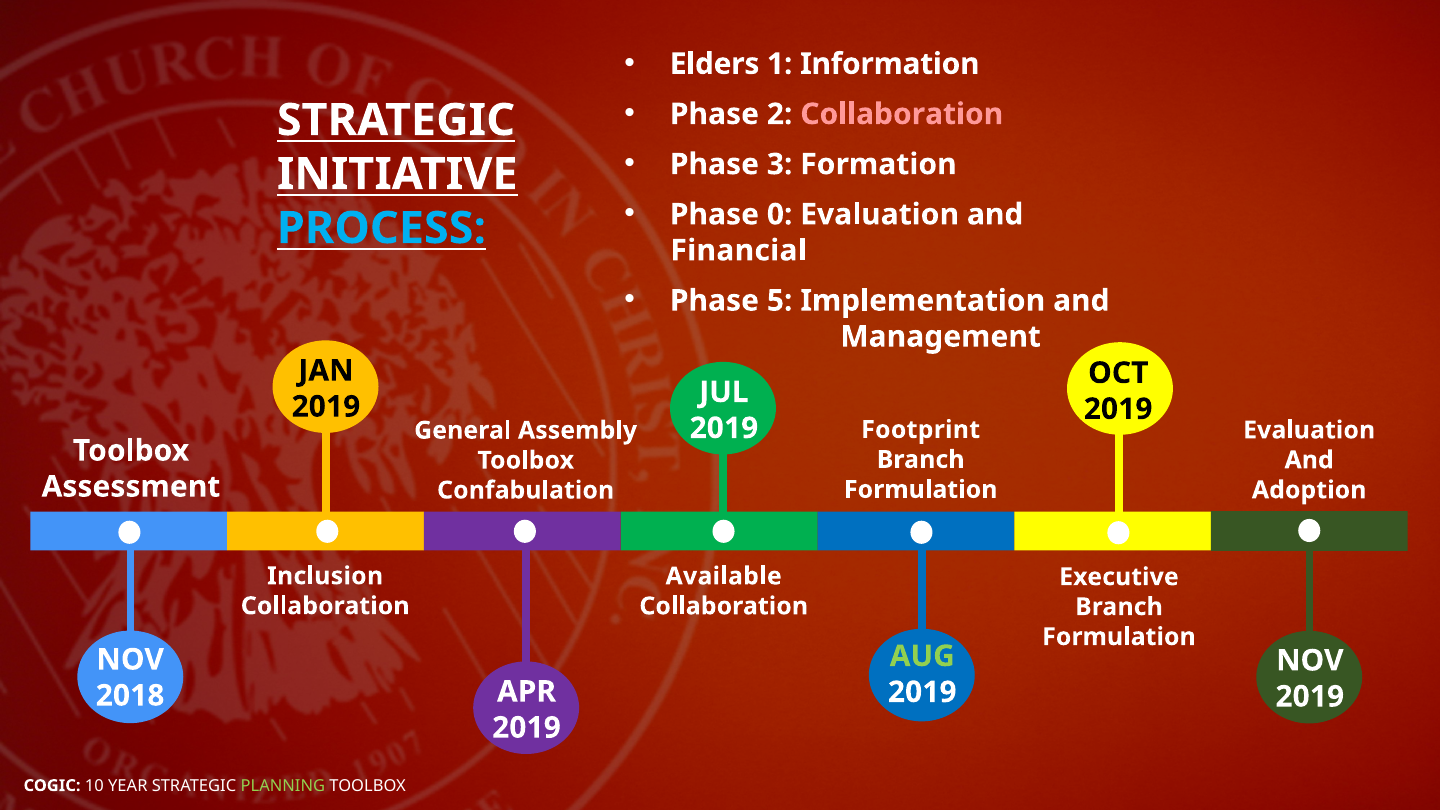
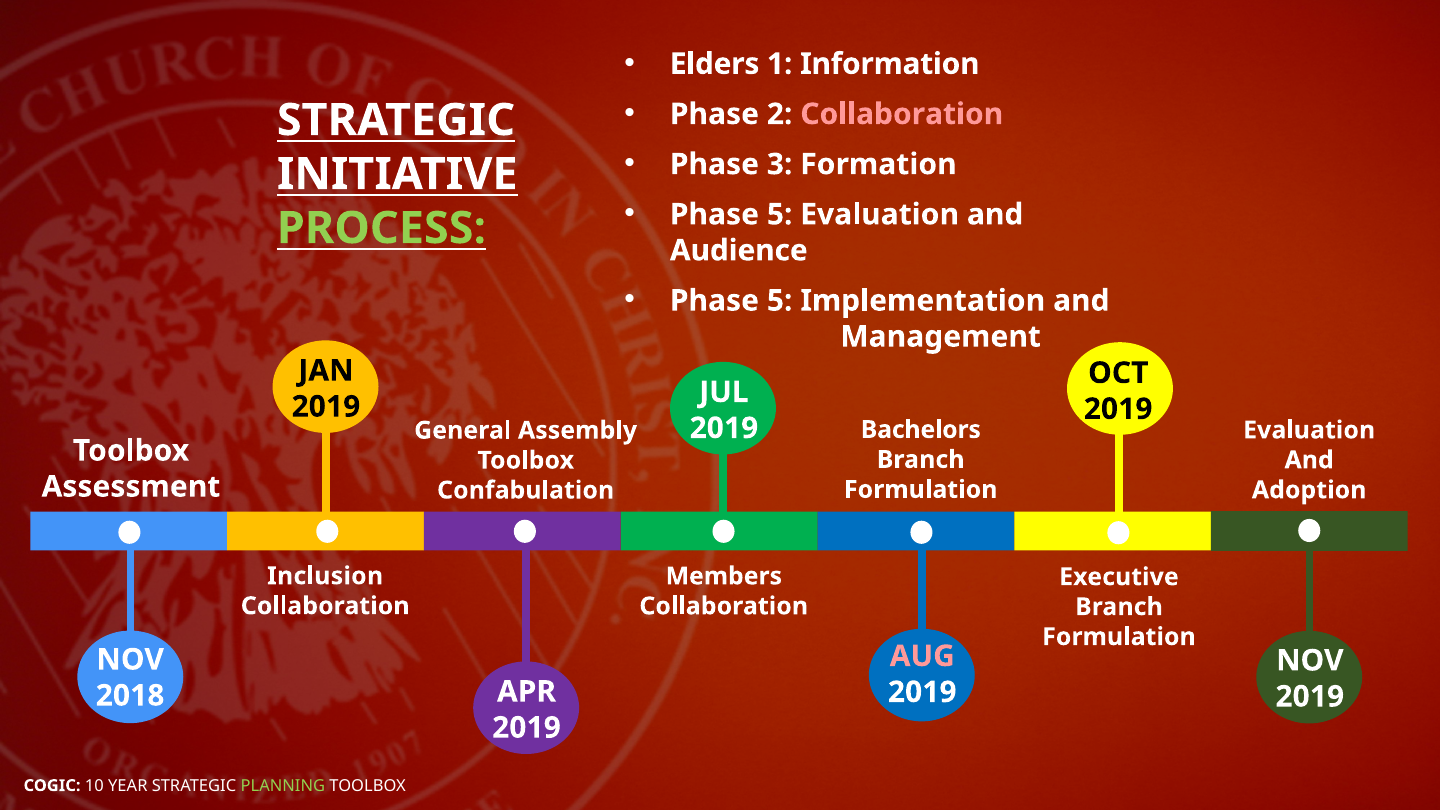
0: 0 -> 5 (780, 215)
PROCESS colour: light blue -> light green (382, 228)
Financial: Financial -> Audience (739, 251)
Footprint: Footprint -> Bachelors (921, 430)
Available: Available -> Members (724, 576)
AUG colour: light green -> pink (922, 656)
